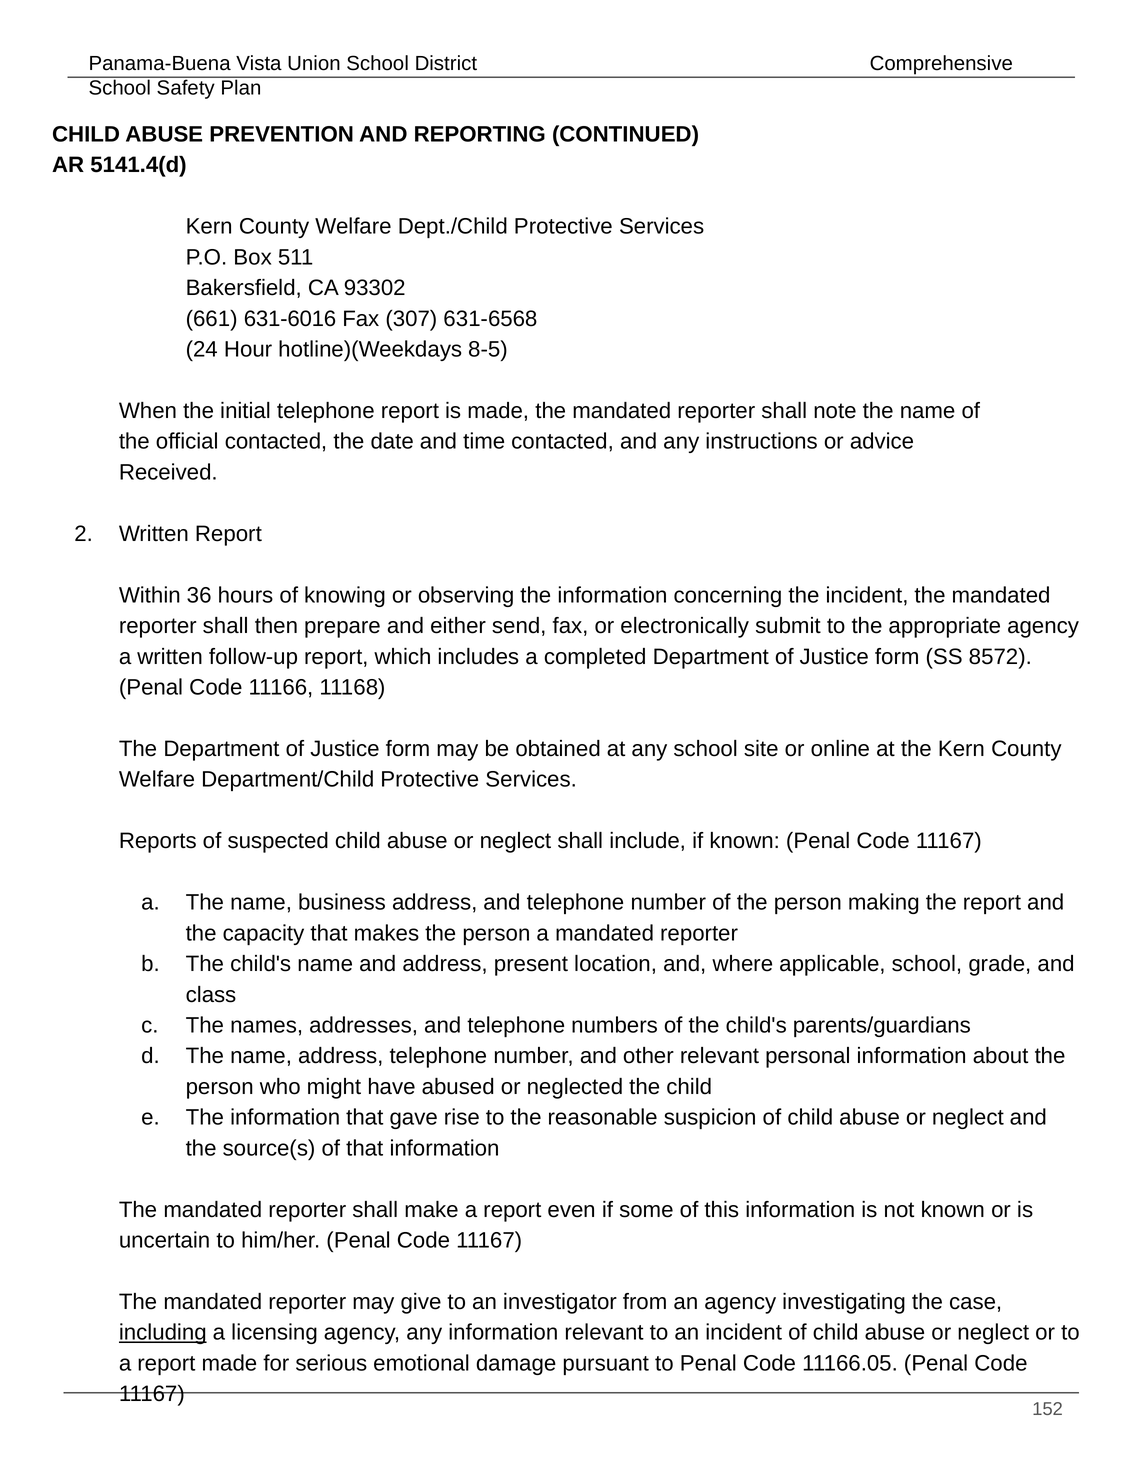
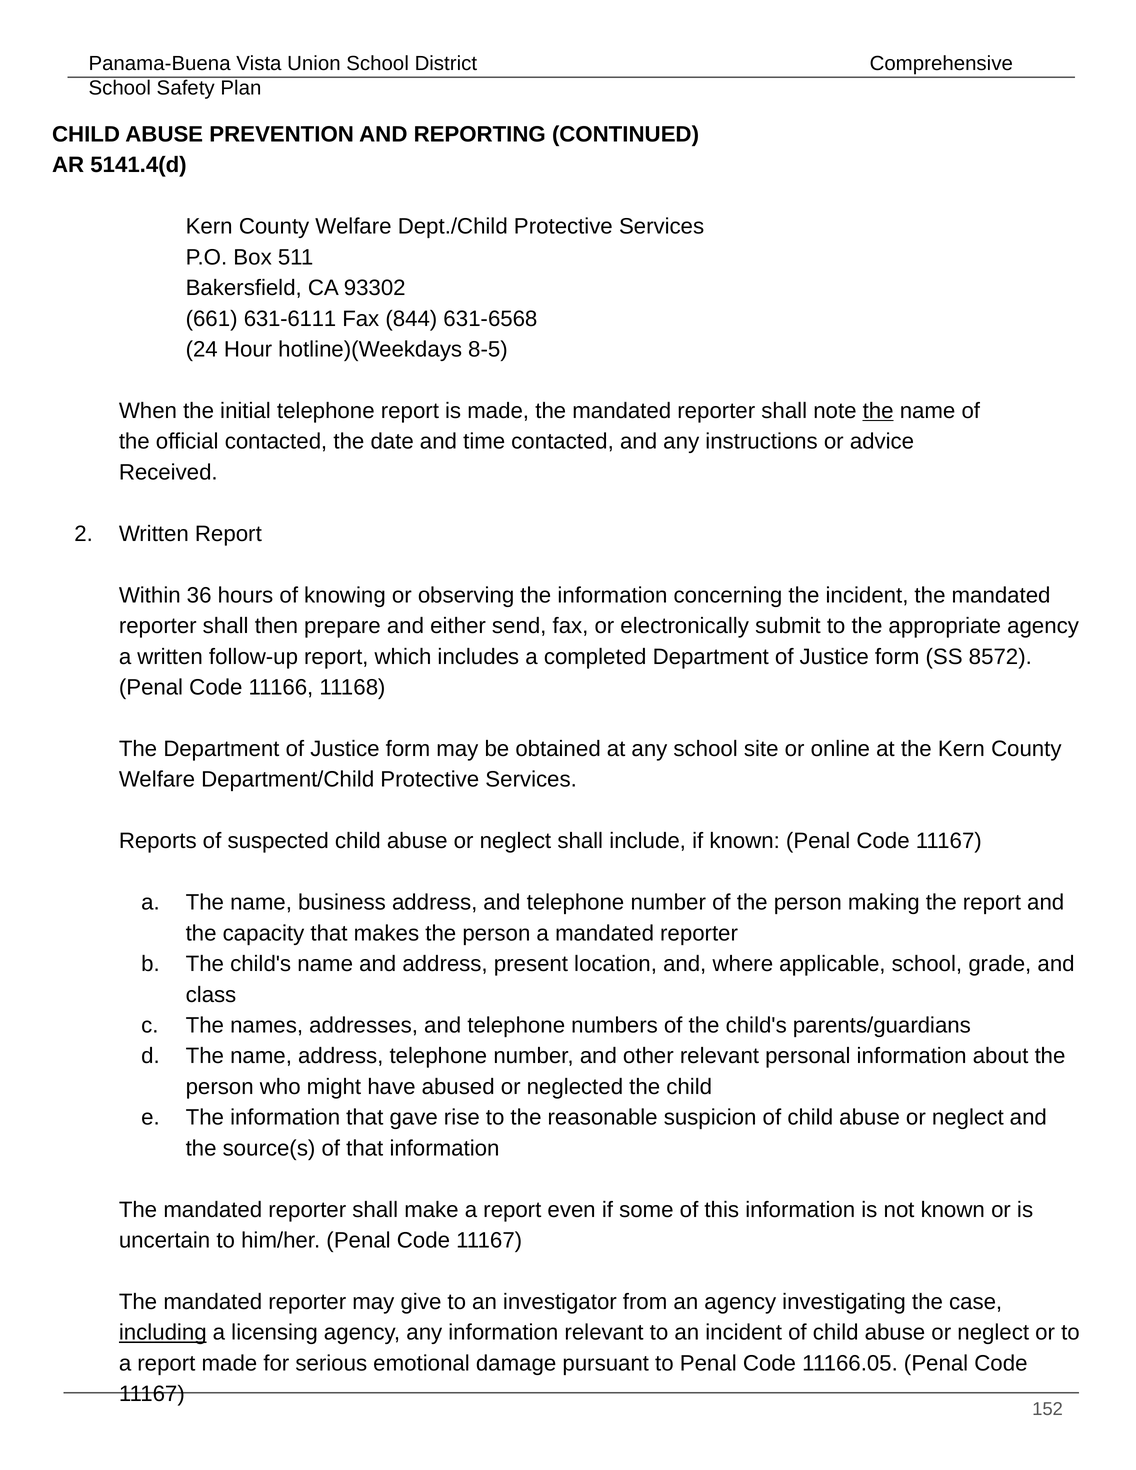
631-6016: 631-6016 -> 631-6111 (290, 319)
307: 307 -> 844 (411, 319)
the underline: none -> present (878, 411)
